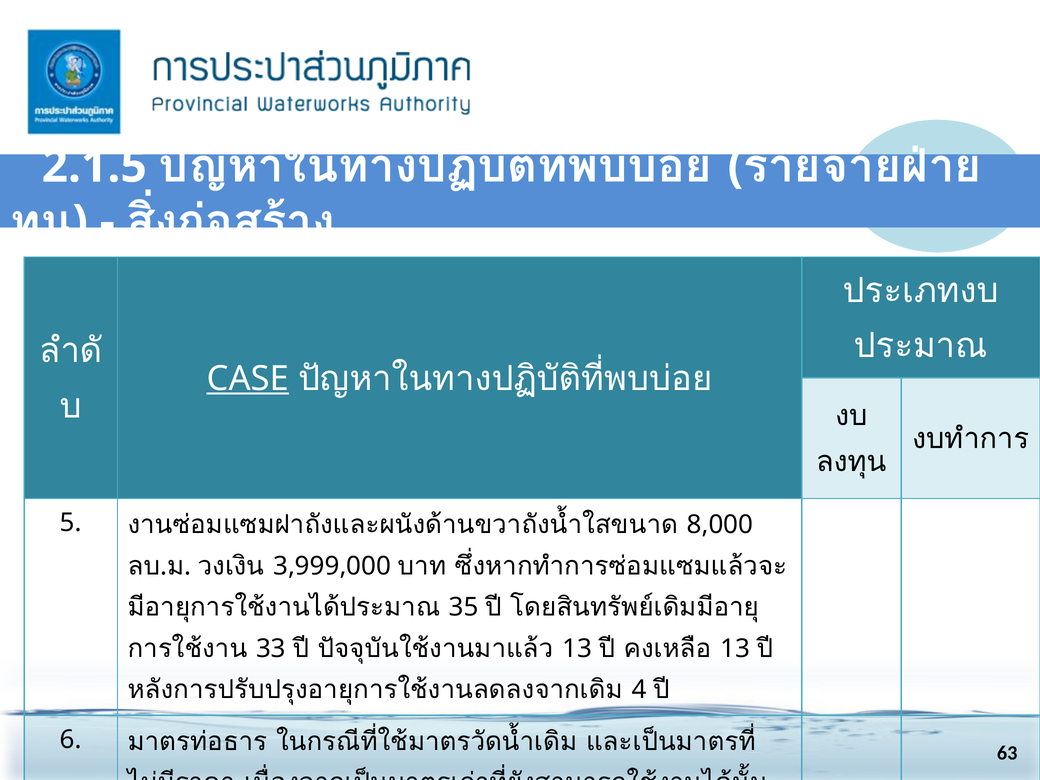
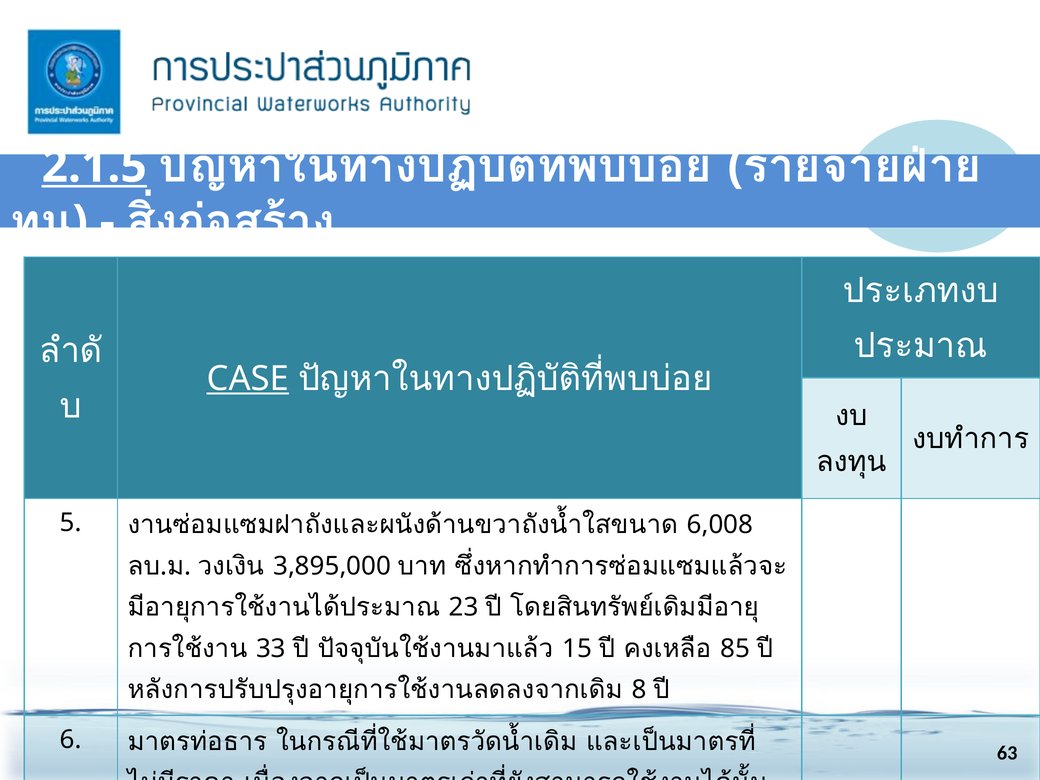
2.1.5 underline: none -> present (94, 166)
8,000: 8,000 -> 6,008 (720, 525)
3,999,000: 3,999,000 -> 3,895,000 (332, 566)
35: 35 -> 23 (464, 607)
13: 13 -> 15 (577, 649)
13: 13 -> 85 (735, 649)
4: 4 -> 8 (639, 690)
